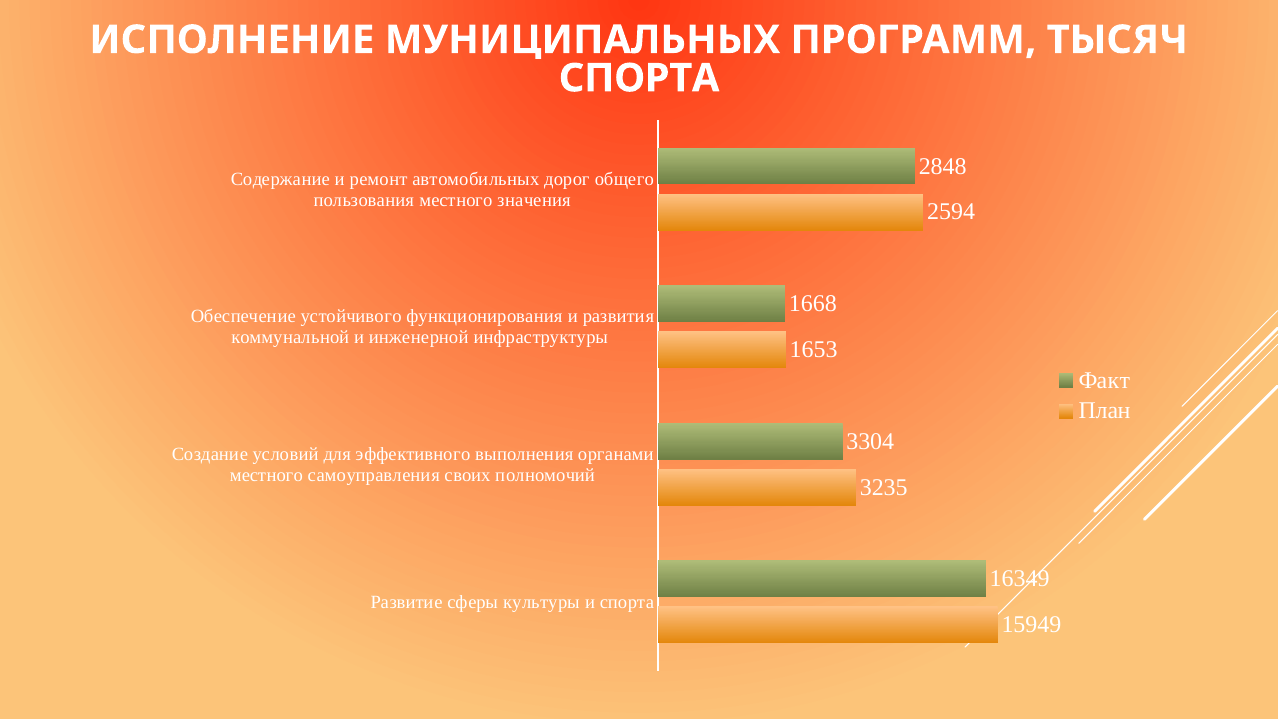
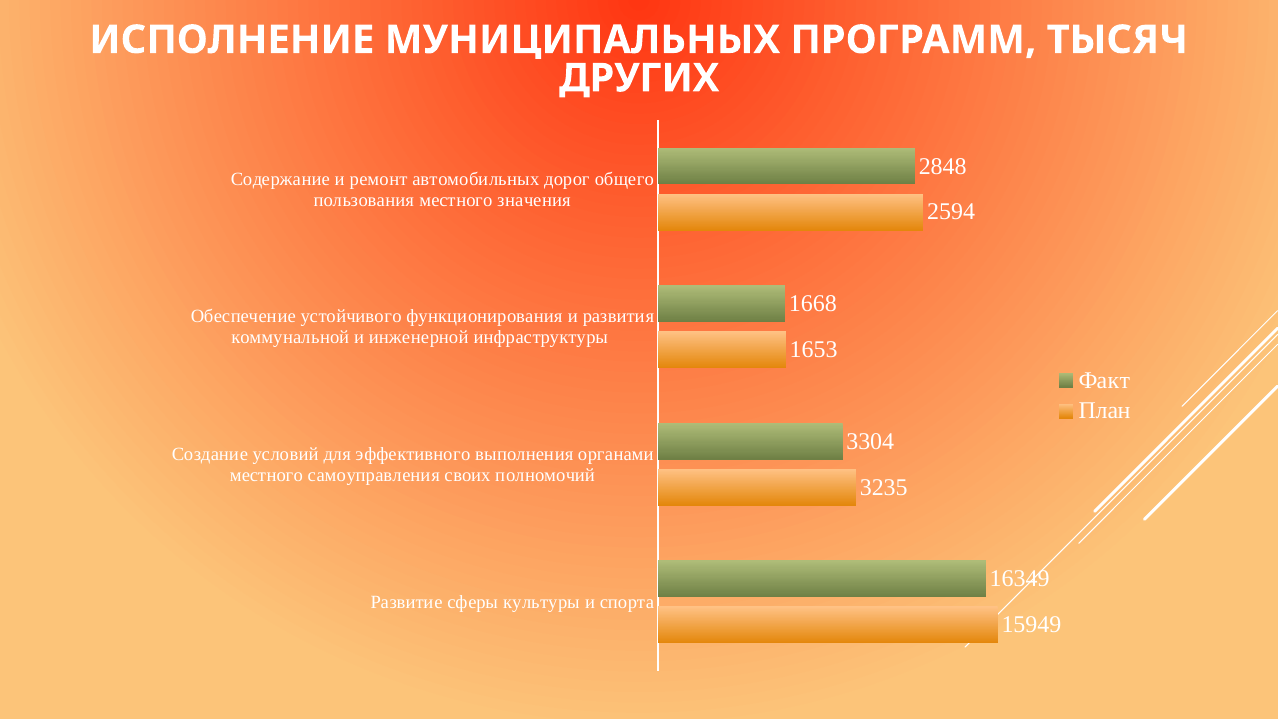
СПОРТА: СПОРТА -> ДРУГИХ (639, 78)
